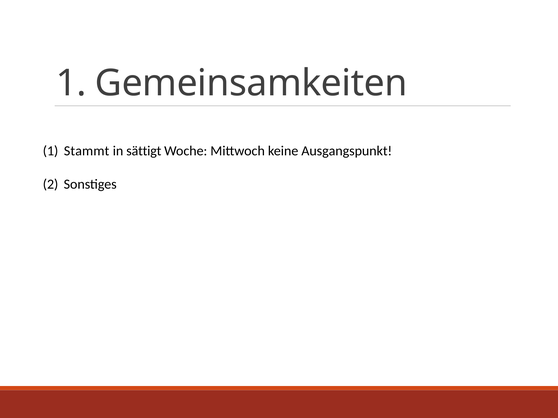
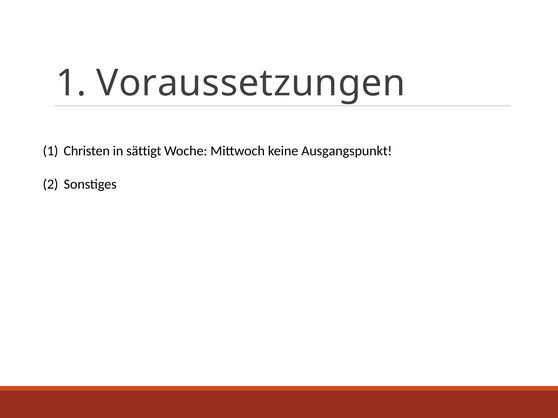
Gemeinsamkeiten: Gemeinsamkeiten -> Voraussetzungen (251, 83)
Stammt: Stammt -> Christen (87, 151)
